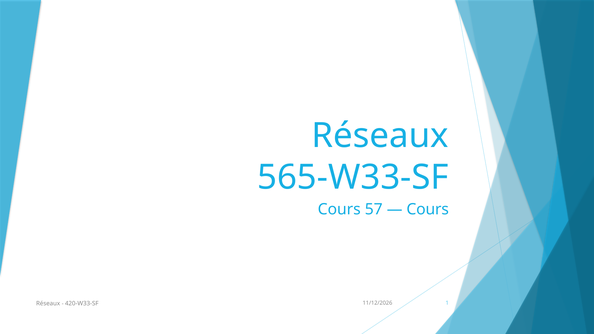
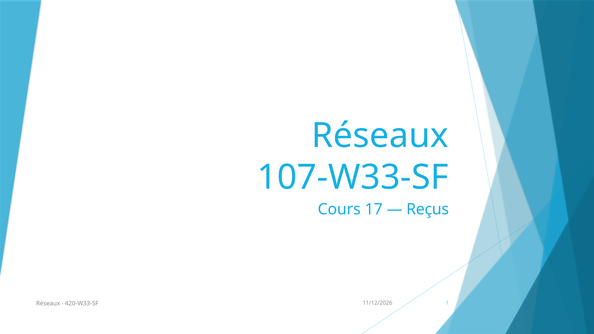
565-W33-SF: 565-W33-SF -> 107-W33-SF (353, 177)
57: 57 -> 17 (374, 209)
Cours: Cours -> Reçus (428, 209)
